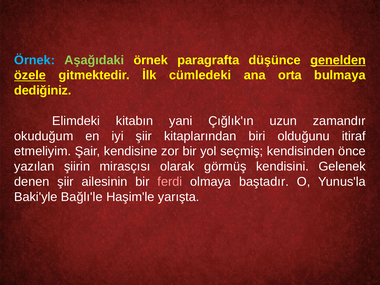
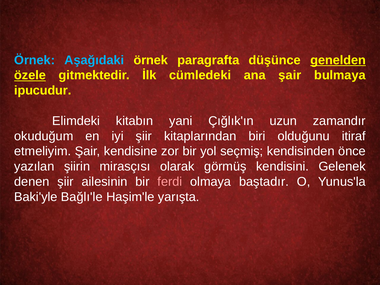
Aşağıdaki colour: light green -> light blue (94, 60)
ana orta: orta -> şair (290, 75)
dediğiniz: dediğiniz -> ipucudur (43, 90)
